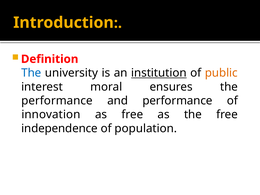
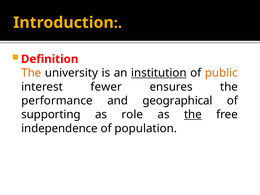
The colour: blue -> orange (31, 73)
moral: moral -> fewer (106, 87)
and performance: performance -> geographical (177, 101)
innovation: innovation -> supporting (51, 115)
as free: free -> role (132, 115)
the underline: none -> present (193, 115)
